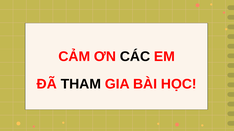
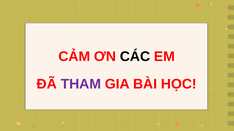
THAM colour: black -> purple (81, 84)
